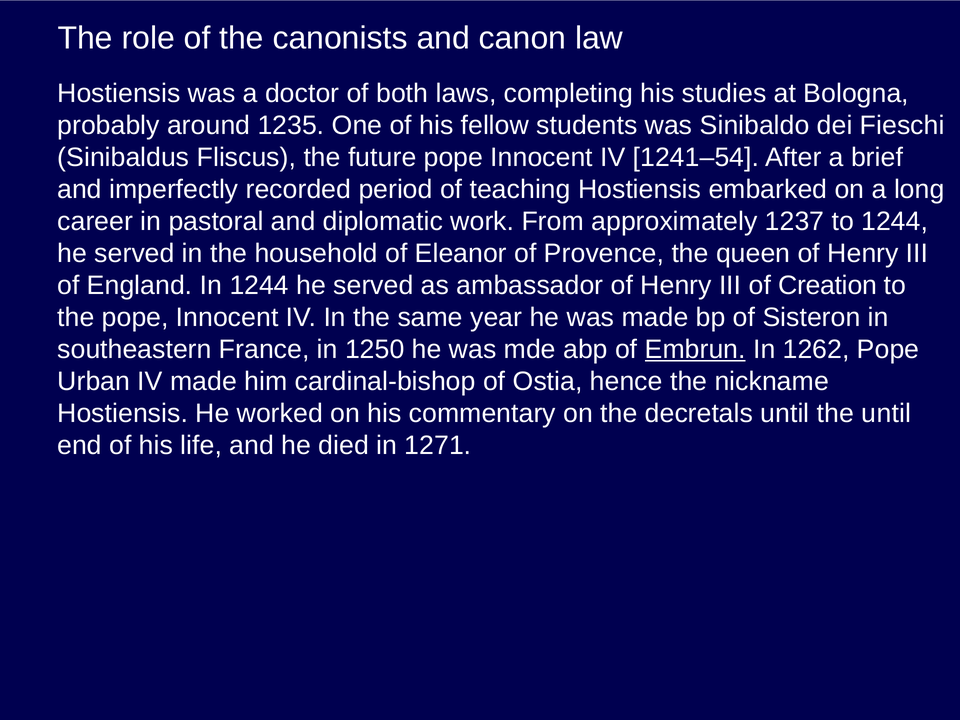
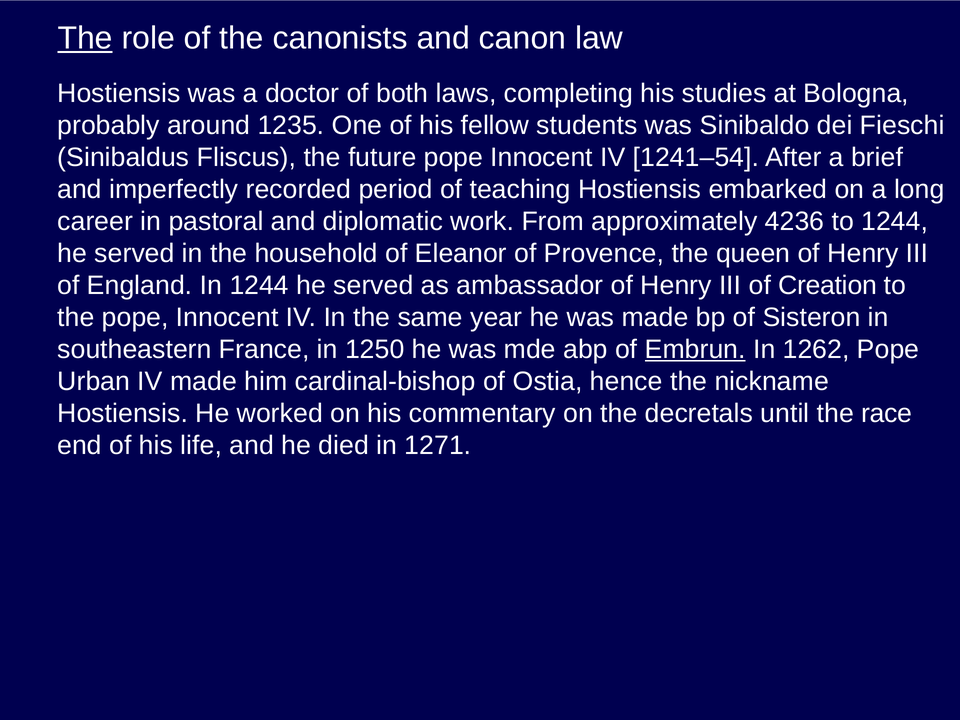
The underline: none -> present (85, 38)
1237: 1237 -> 4236 (795, 221)
the until: until -> race (887, 413)
